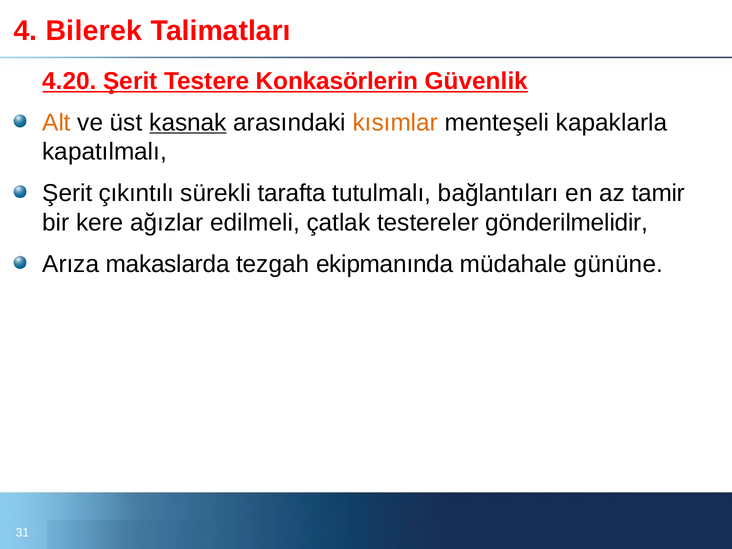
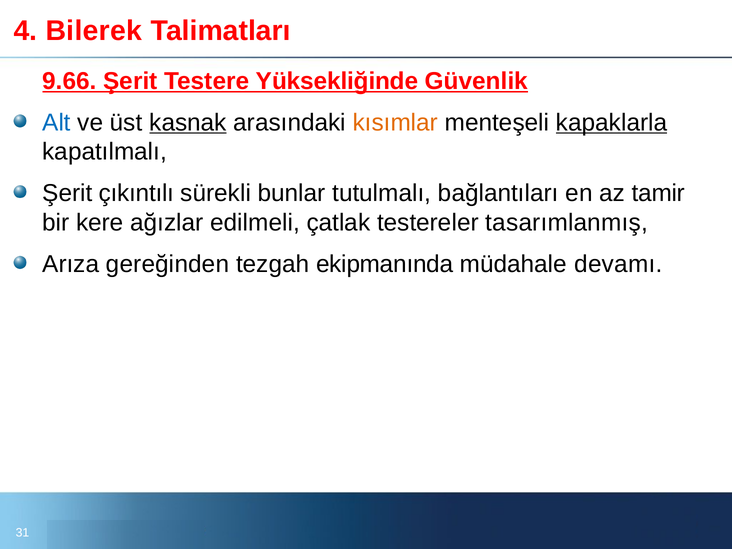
4.20: 4.20 -> 9.66 (69, 81)
Konkasörlerin: Konkasörlerin -> Yüksekliğinde (337, 81)
Alt colour: orange -> blue (56, 122)
kapaklarla underline: none -> present (612, 122)
tarafta: tarafta -> bunlar (292, 193)
gönderilmelidir: gönderilmelidir -> tasarımlanmış (567, 223)
makaslarda: makaslarda -> gereğinden (168, 264)
gününe: gününe -> devamı (618, 264)
